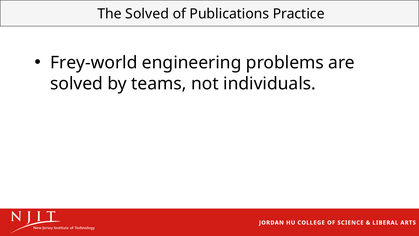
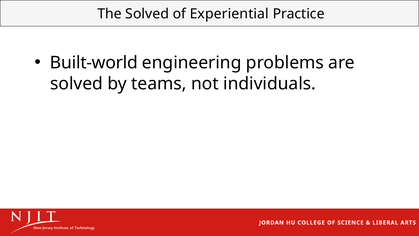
Publications: Publications -> Experiential (229, 14)
Frey-world: Frey-world -> Built-world (94, 63)
